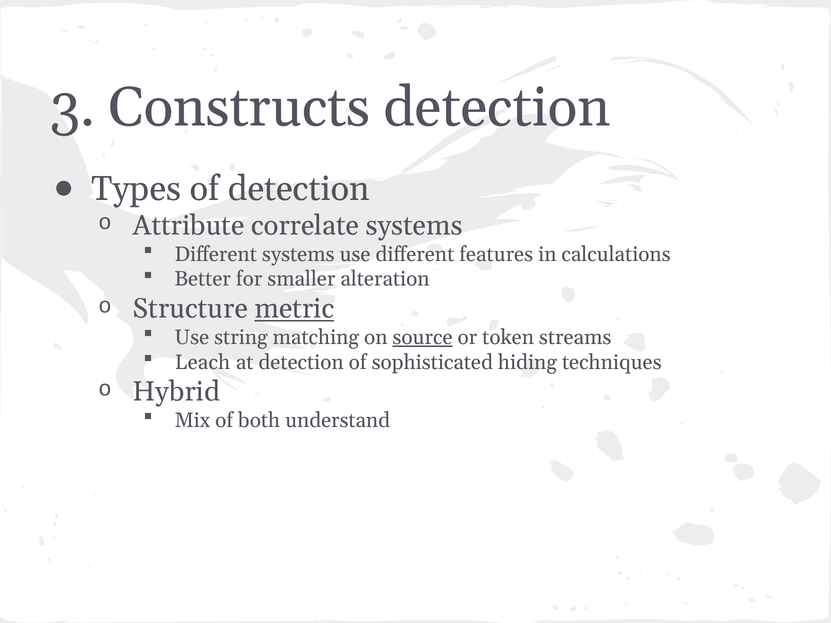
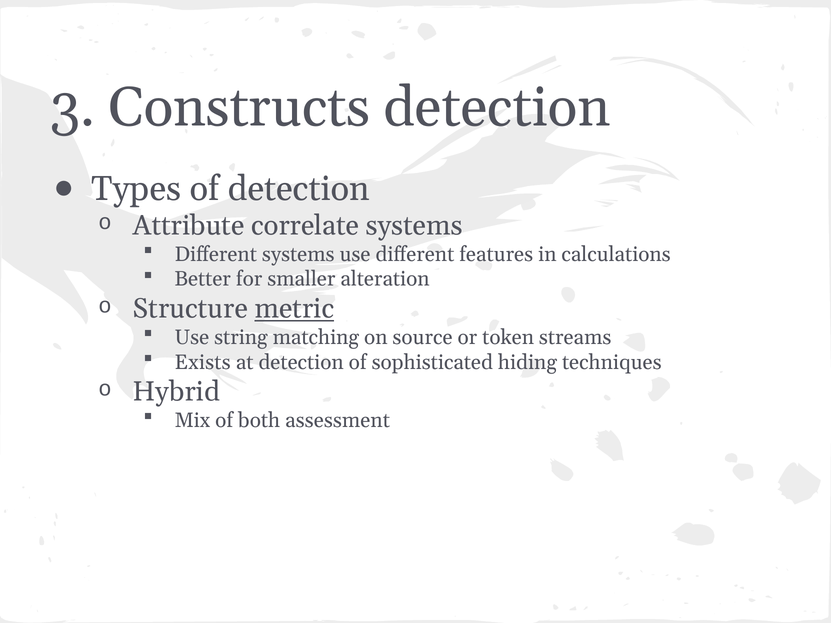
source underline: present -> none (422, 337)
Leach: Leach -> Exists (203, 362)
understand: understand -> assessment (338, 420)
